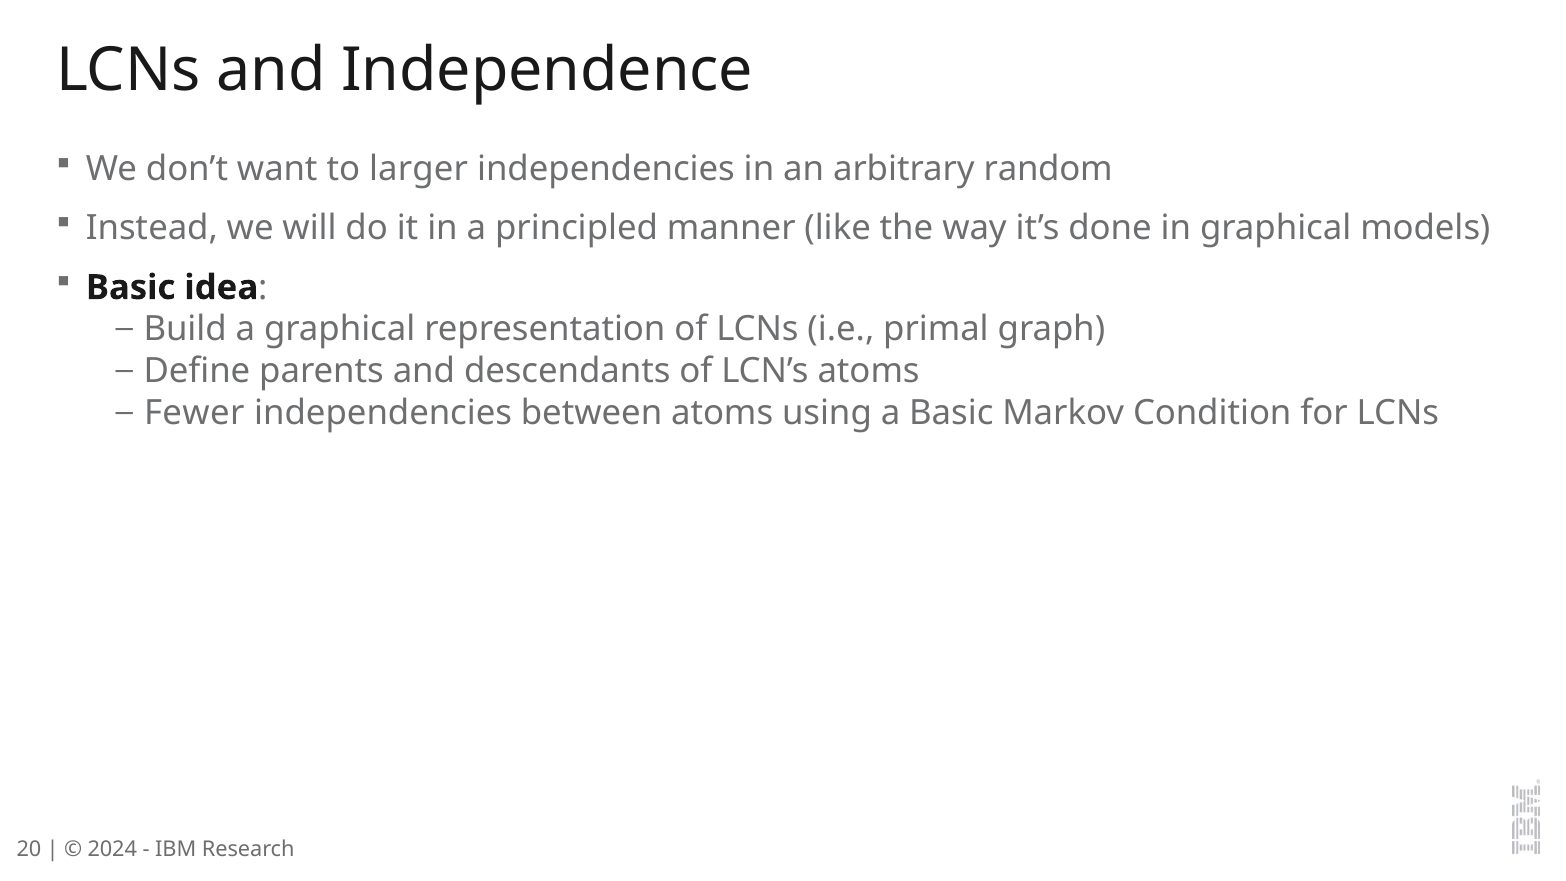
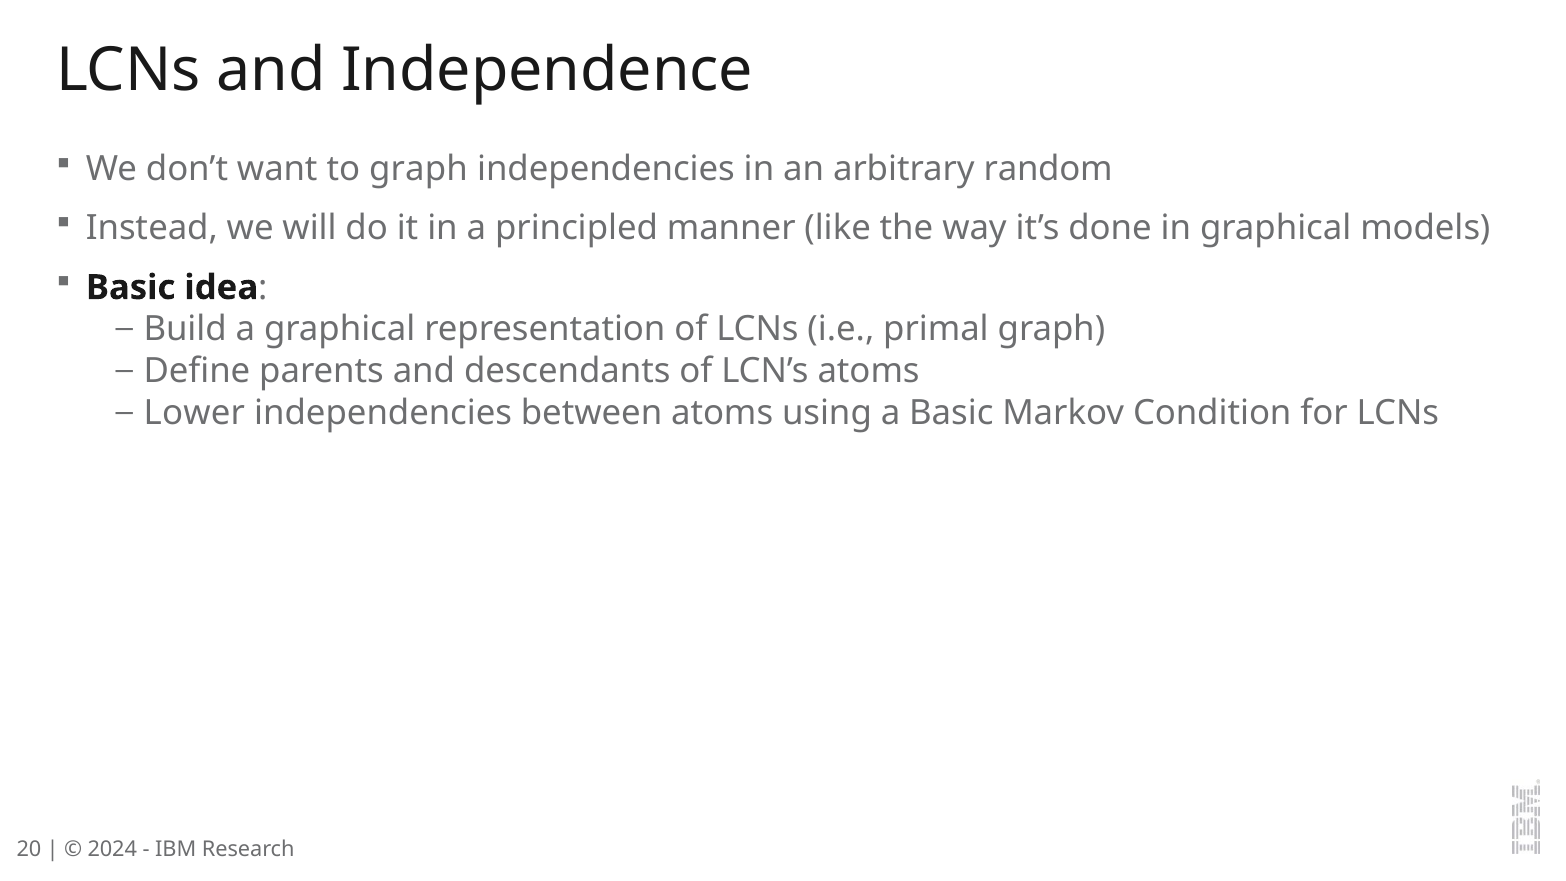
to larger: larger -> graph (418, 169)
Fewer: Fewer -> Lower (194, 413)
